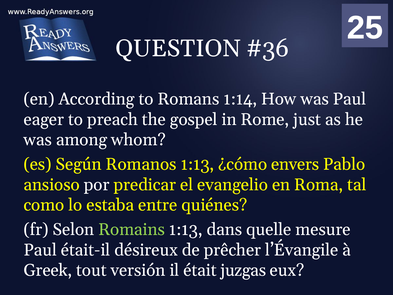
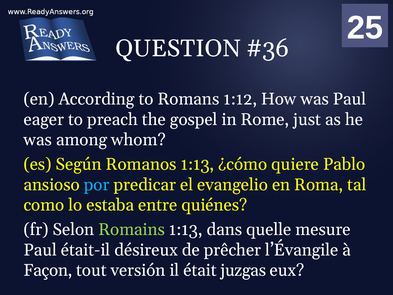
1:14: 1:14 -> 1:12 (240, 99)
envers: envers -> quiere (295, 164)
por colour: white -> light blue (97, 185)
Greek: Greek -> Façon (48, 270)
